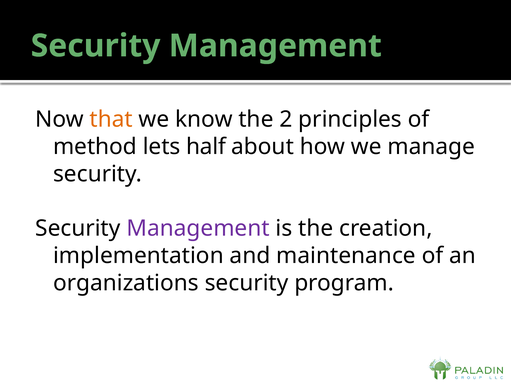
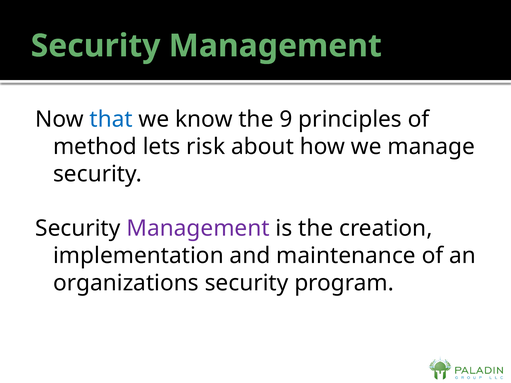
that colour: orange -> blue (111, 120)
2: 2 -> 9 (286, 120)
half: half -> risk (206, 147)
